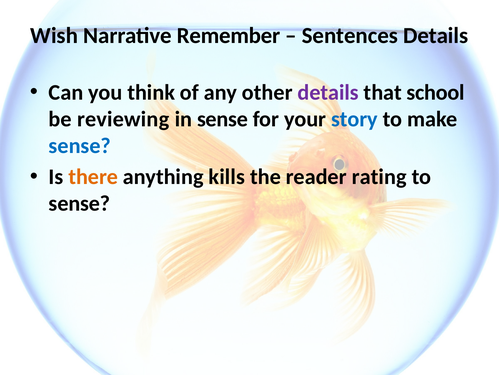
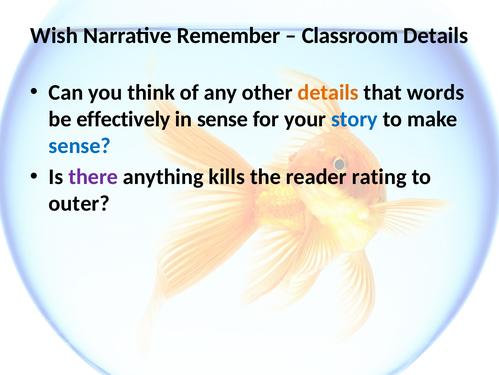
Sentences: Sentences -> Classroom (350, 36)
details colour: purple -> orange (328, 92)
school: school -> words (435, 92)
reviewing: reviewing -> effectively (123, 119)
there colour: orange -> purple (93, 177)
sense: sense -> outer (79, 203)
